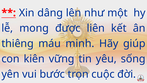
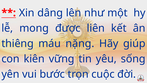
minh: minh -> nặng (80, 43)
